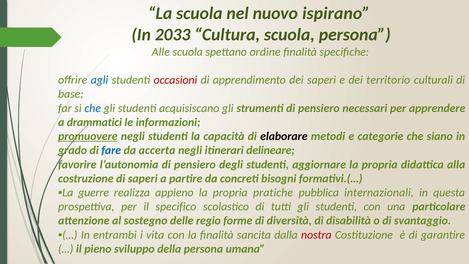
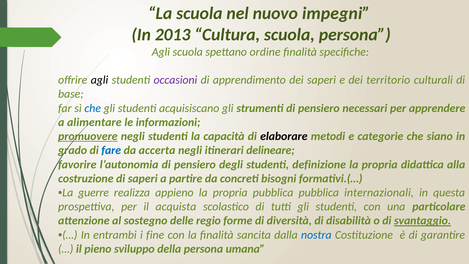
ispirano: ispirano -> impegni (336, 14)
2033: 2033 -> 2013 (173, 35)
Alle: Alle -> Agli (161, 52)
agli colour: blue -> black (100, 80)
occasioni colour: red -> purple (175, 80)
drammatici: drammatici -> alimentare (94, 122)
aggiornare: aggiornare -> definizione (319, 164)
propria pratiche: pratiche -> pubblica (273, 192)
specifico: specifico -> acquista (176, 207)
svantaggio underline: none -> present (423, 221)
vita: vita -> fine (155, 235)
nostra colour: red -> blue (316, 235)
